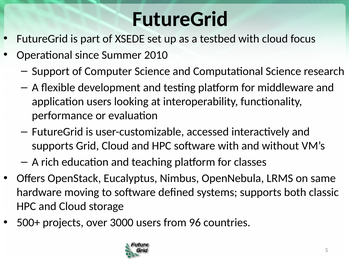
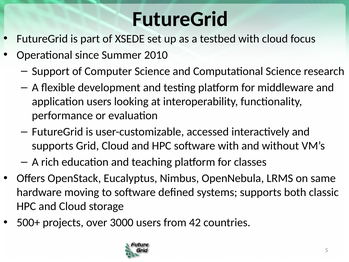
96: 96 -> 42 (195, 222)
